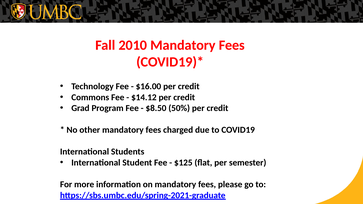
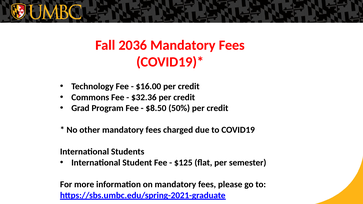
2010: 2010 -> 2036 (133, 45)
$14.12: $14.12 -> $32.36 (144, 97)
